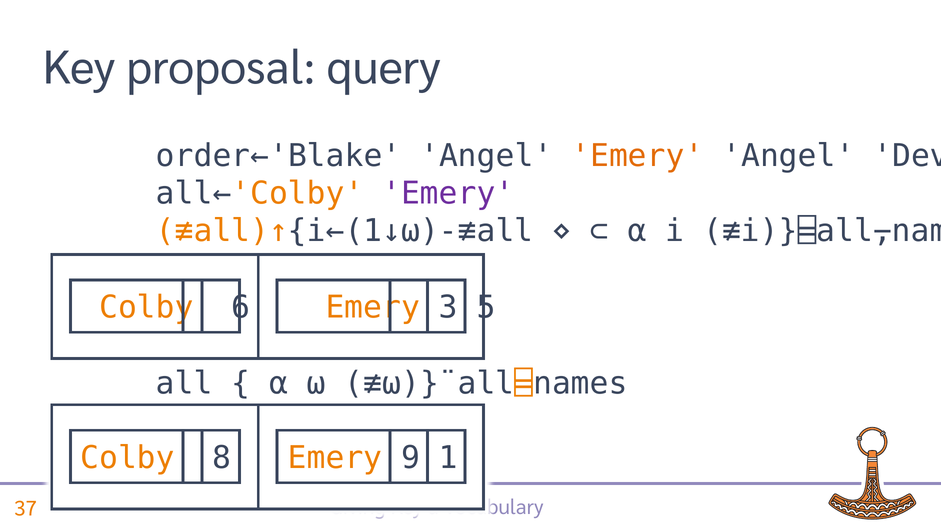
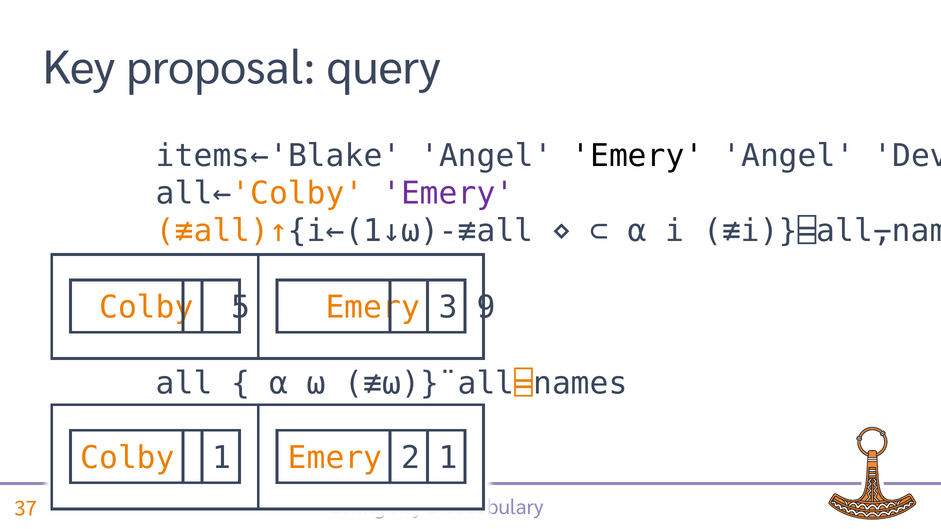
order←'Blake: order←'Blake -> items←'Blake (279, 156)
Emery colour: orange -> black (637, 156)
6: 6 -> 5 (241, 307)
5: 5 -> 9 (486, 307)
Colby 8: 8 -> 1 (222, 458)
9: 9 -> 2 (411, 458)
